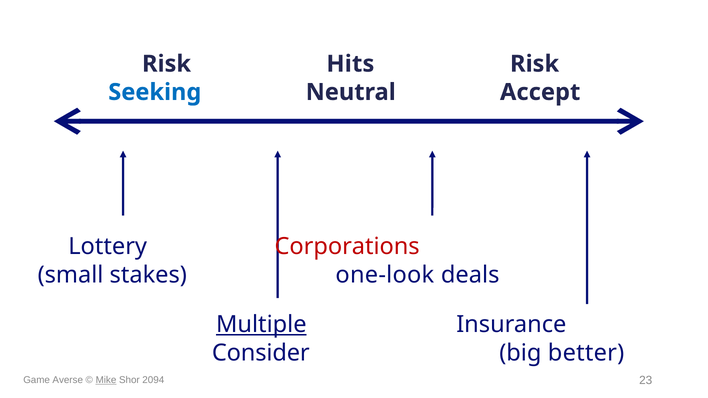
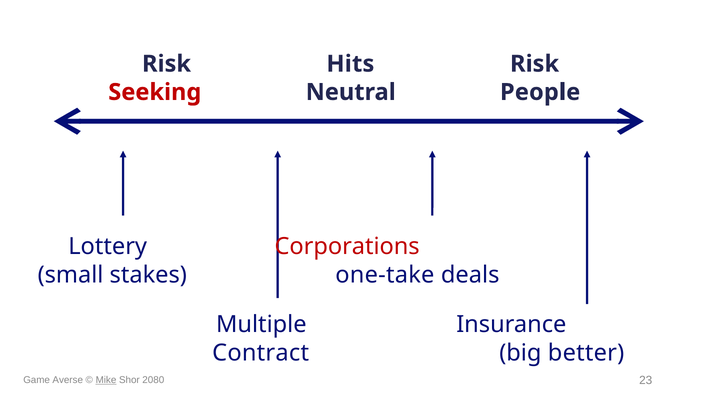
Seeking colour: blue -> red (155, 92)
Accept: Accept -> People (540, 92)
one-look: one-look -> one-take (385, 275)
Multiple underline: present -> none (261, 325)
Consider: Consider -> Contract (261, 353)
2094: 2094 -> 2080 (153, 380)
